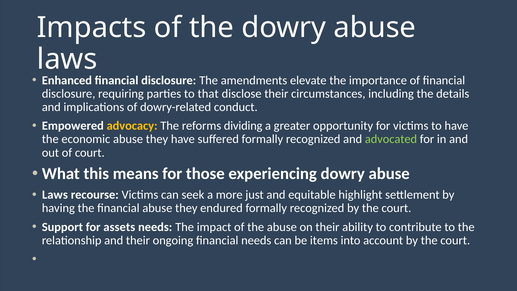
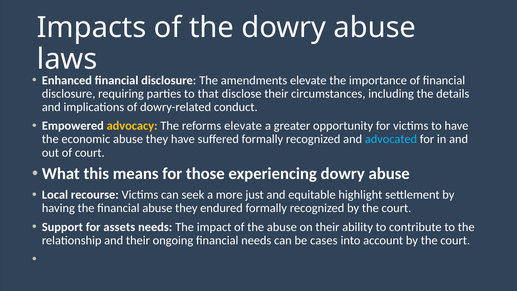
reforms dividing: dividing -> elevate (243, 126)
advocated colour: light green -> light blue (391, 139)
Laws: Laws -> Local (55, 195)
items: items -> cases (324, 240)
